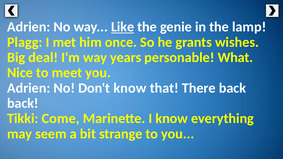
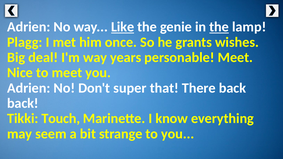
the underline: none -> present (219, 27)
personable What: What -> Meet (235, 58)
Don't know: know -> super (130, 88)
Come: Come -> Touch (61, 119)
